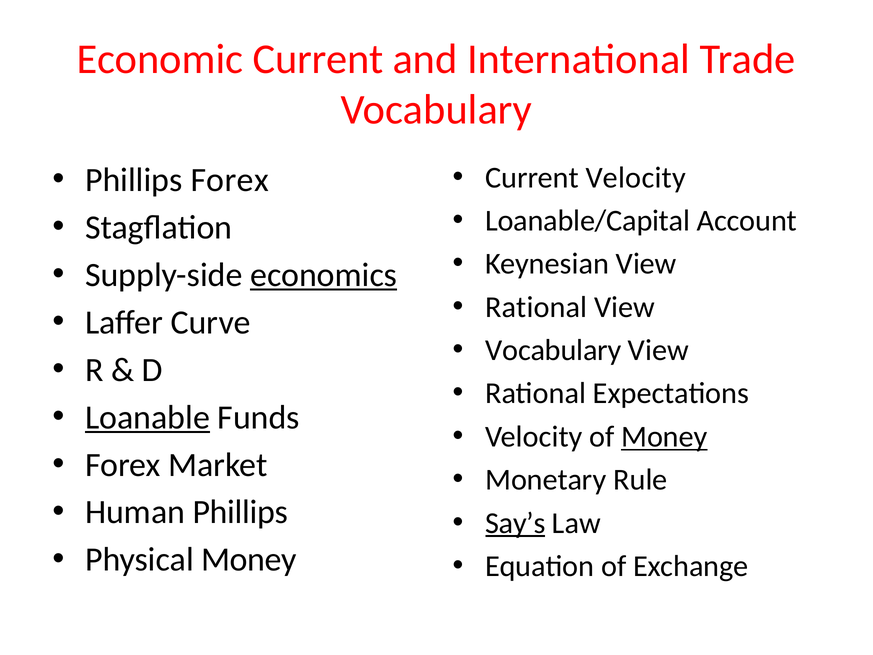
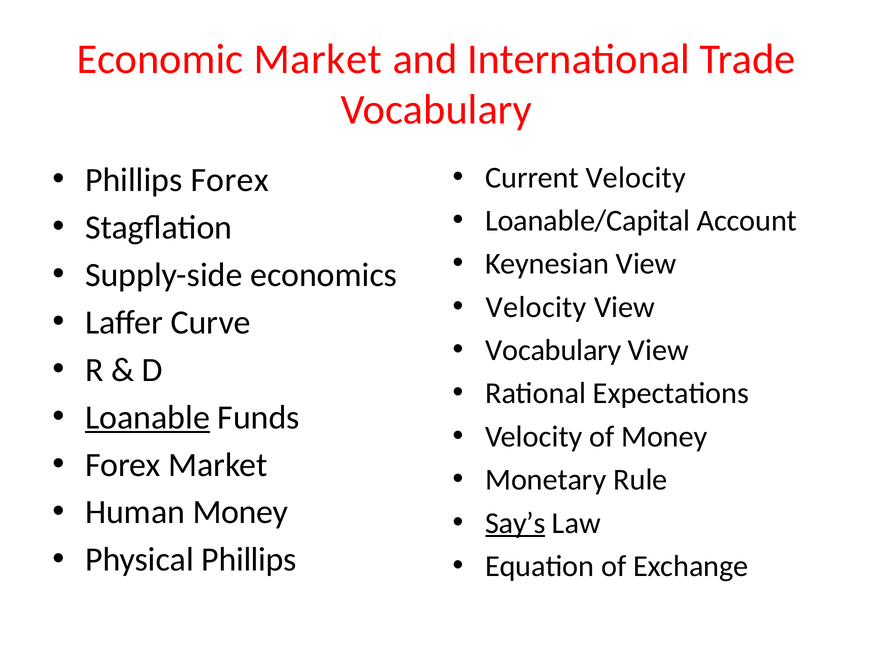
Economic Current: Current -> Market (318, 59)
economics underline: present -> none (324, 275)
Rational: Rational -> Velocity (536, 307)
Money underline: present -> none (664, 436)
Human Phillips: Phillips -> Money (240, 512)
Physical Money: Money -> Phillips (249, 560)
